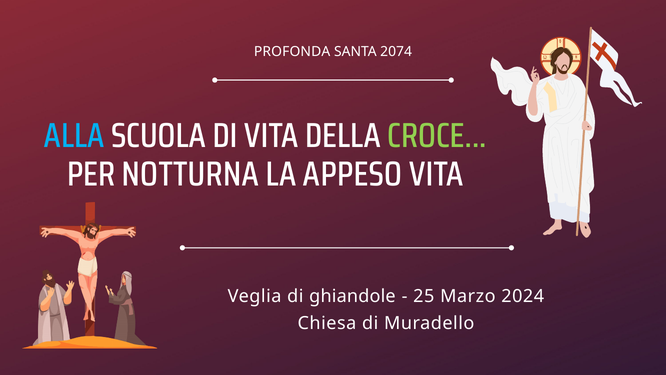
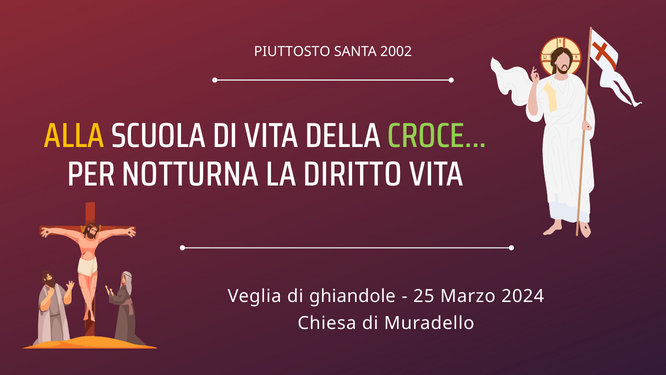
PROFONDA: PROFONDA -> PIUTTOSTO (292, 52)
2074: 2074 -> 2002 (396, 52)
ALLA colour: light blue -> yellow (74, 135)
APPESO: APPESO -> DIRITTO (353, 174)
